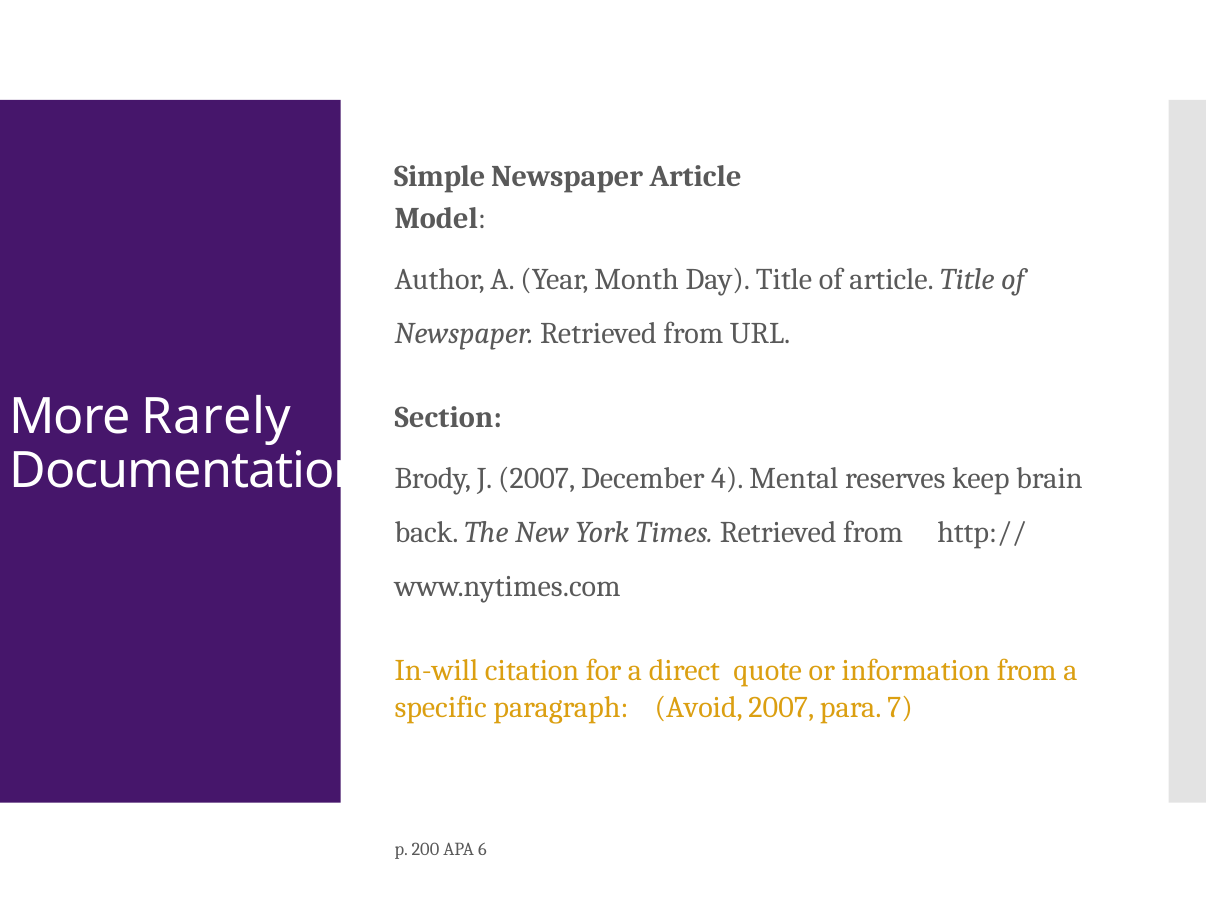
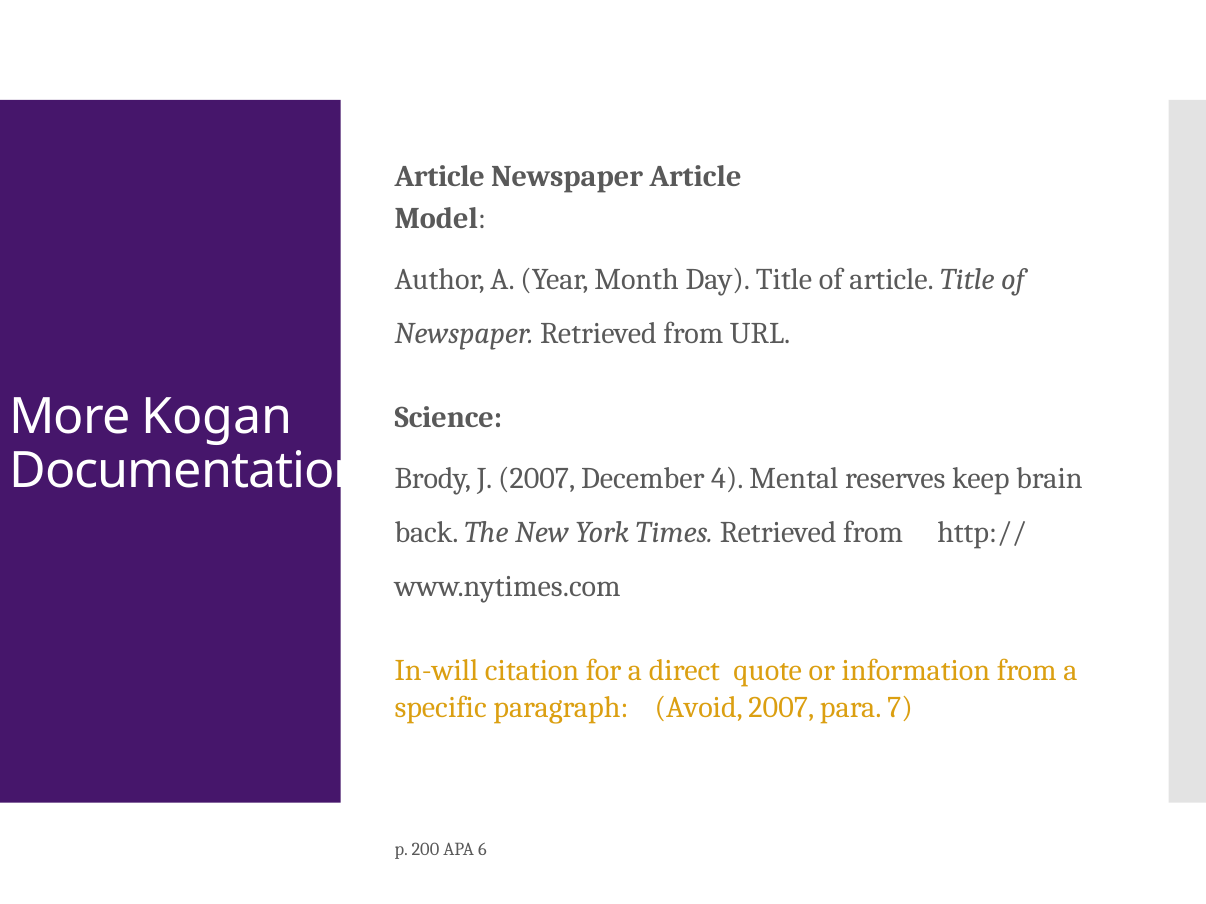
Simple: Simple -> Article (440, 177)
Rarely: Rarely -> Kogan (217, 417)
Section: Section -> Science (448, 418)
